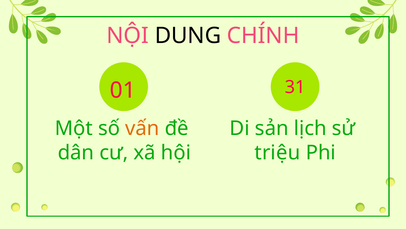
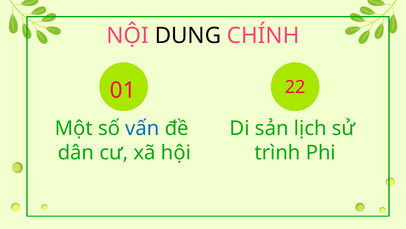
31: 31 -> 22 (295, 87)
vấn colour: orange -> blue (142, 128)
triệu: triệu -> trình (277, 152)
